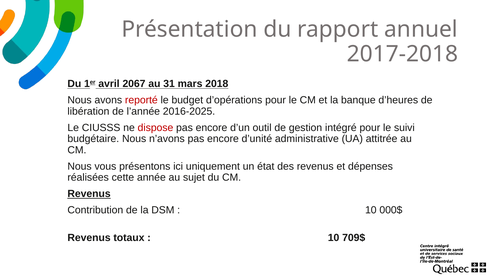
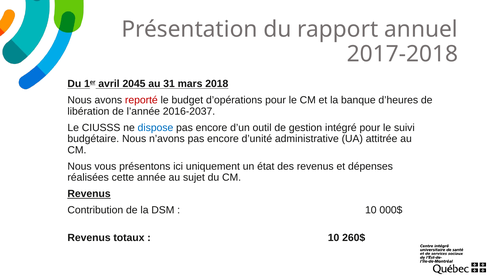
2067: 2067 -> 2045 (134, 84)
2016-2025: 2016-2025 -> 2016-2037 (189, 111)
dispose colour: red -> blue (155, 128)
709$: 709$ -> 260$ (354, 238)
